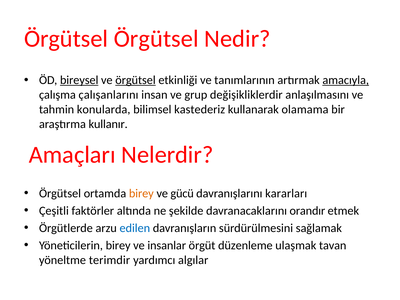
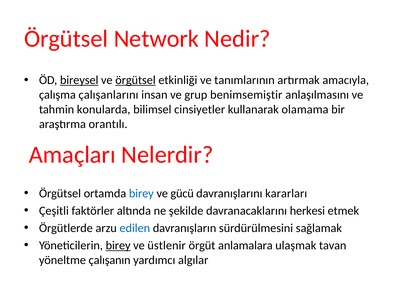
Örgütsel Örgütsel: Örgütsel -> Network (156, 39)
amacıyla underline: present -> none (346, 80)
değişikliklerdir: değişikliklerdir -> benimsemiştir (246, 95)
kastederiz: kastederiz -> cinsiyetler (200, 110)
kullanır: kullanır -> orantılı (108, 124)
birey colour: orange -> blue (141, 193)
orandır: orandır -> herkesi (307, 211)
birey underline: none -> present (118, 245)
insanlar: insanlar -> üstlenir (167, 245)
düzenleme: düzenleme -> anlamalara (245, 245)
terimdir: terimdir -> çalışanın (110, 260)
